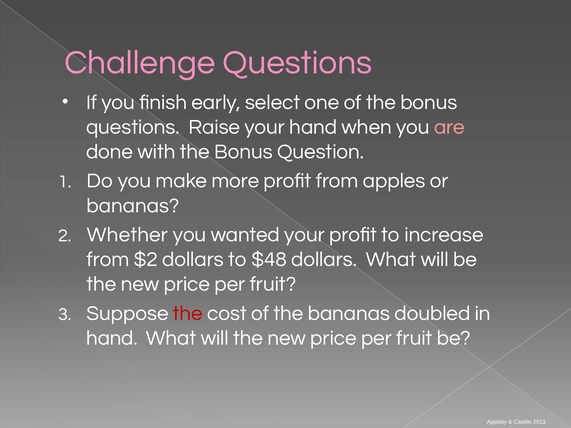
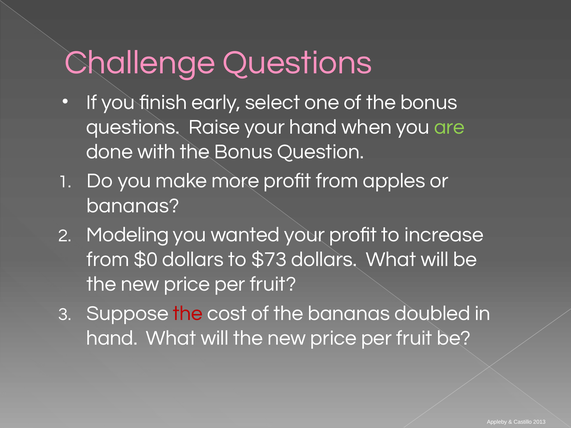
are colour: pink -> light green (449, 127)
Whether: Whether -> Modeling (128, 235)
$2: $2 -> $0 (146, 260)
$48: $48 -> $73 (269, 260)
